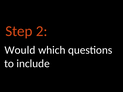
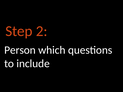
Would: Would -> Person (20, 50)
